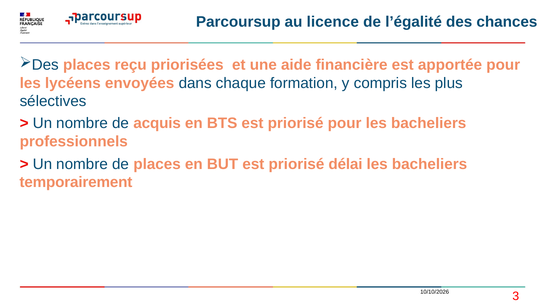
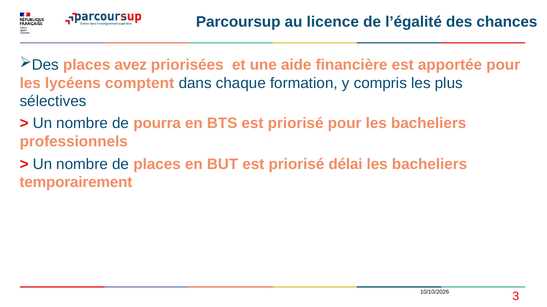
reçu: reçu -> avez (131, 65)
envoyées: envoyées -> comptent (140, 83)
acquis: acquis -> pourra (157, 123)
